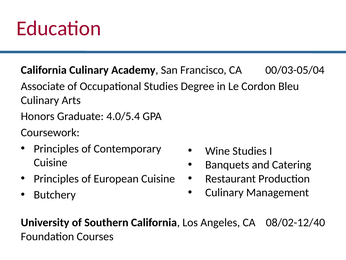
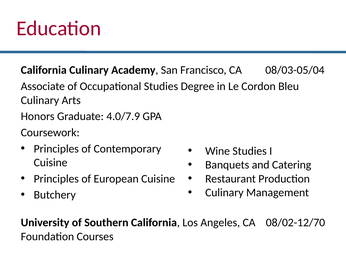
00/03-05/04: 00/03-05/04 -> 08/03-05/04 (295, 70)
4.0/5.4: 4.0/5.4 -> 4.0/7.9 (123, 116)
08/02-12/40: 08/02-12/40 -> 08/02-12/70 (295, 222)
